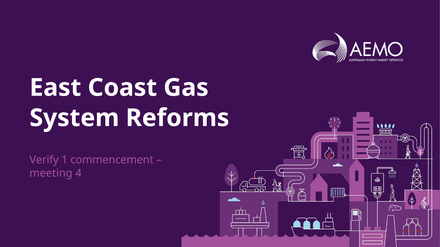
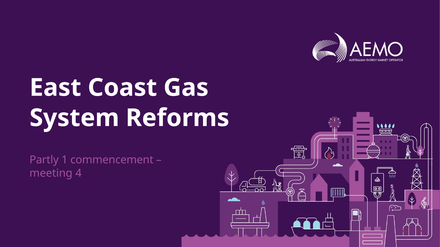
Verify: Verify -> Partly (44, 160)
